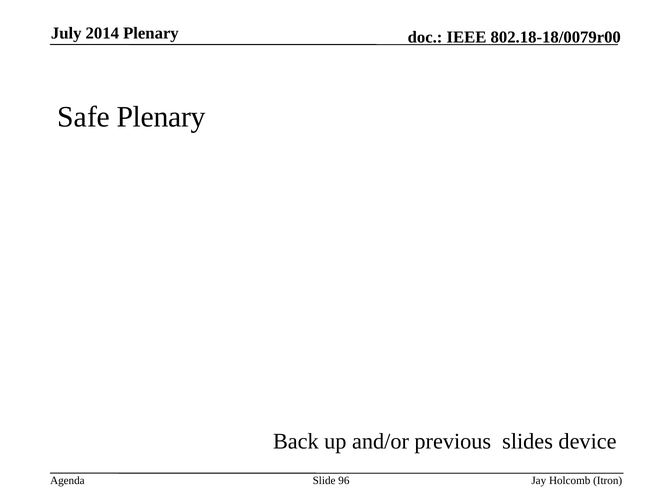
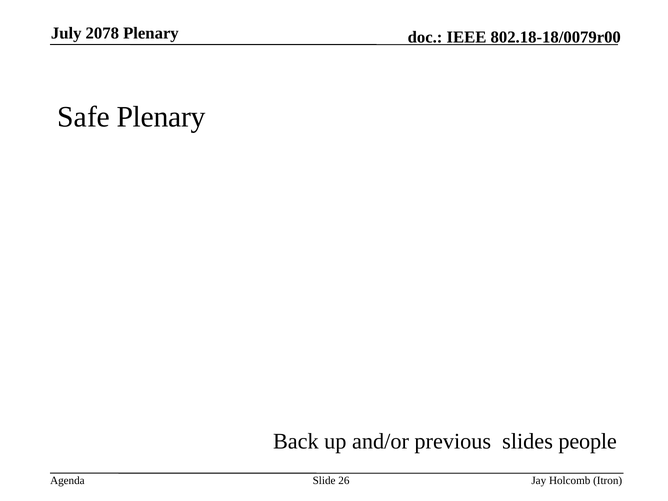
2014: 2014 -> 2078 (102, 33)
device: device -> people (588, 441)
96: 96 -> 26 (344, 480)
